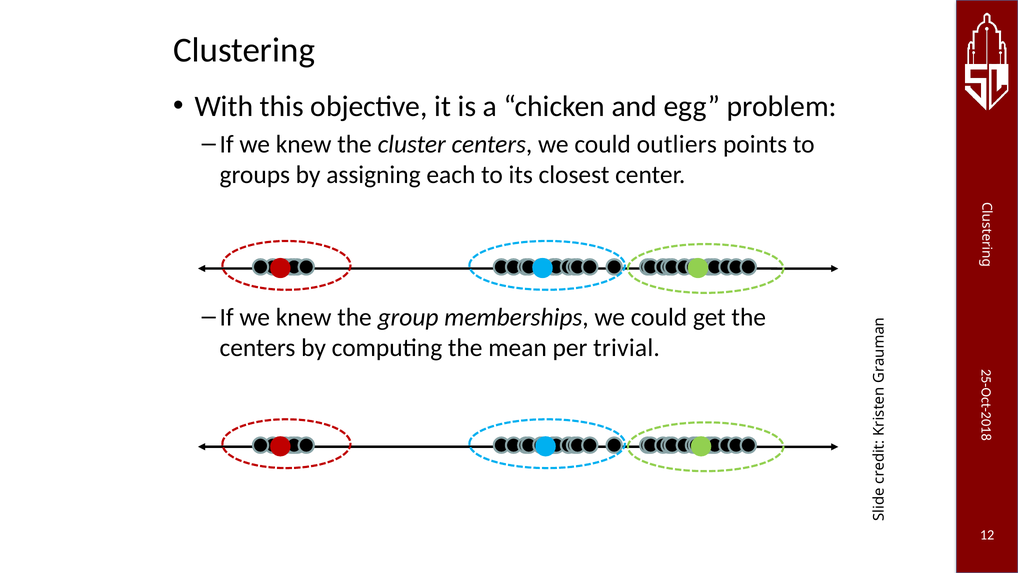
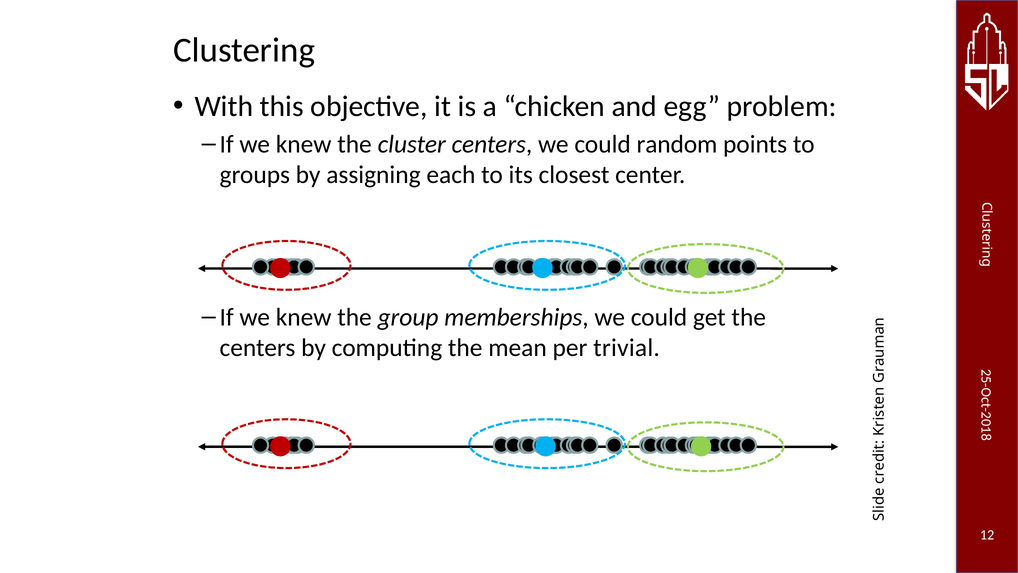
outliers: outliers -> random (677, 144)
